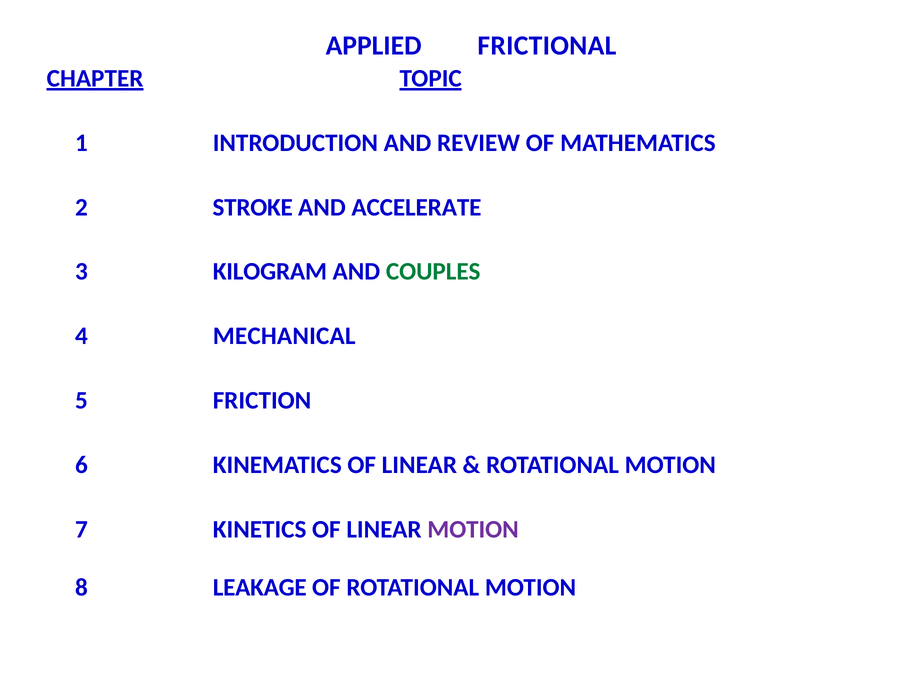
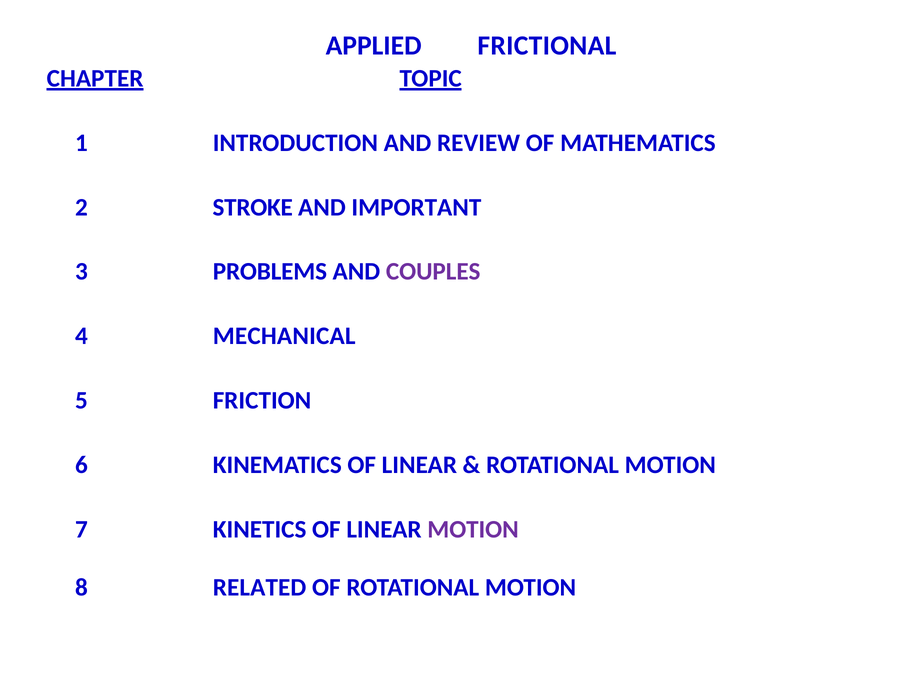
ACCELERATE: ACCELERATE -> IMPORTANT (416, 207)
KILOGRAM: KILOGRAM -> PROBLEMS (270, 272)
COUPLES colour: green -> purple (433, 272)
LEAKAGE: LEAKAGE -> RELATED (260, 587)
